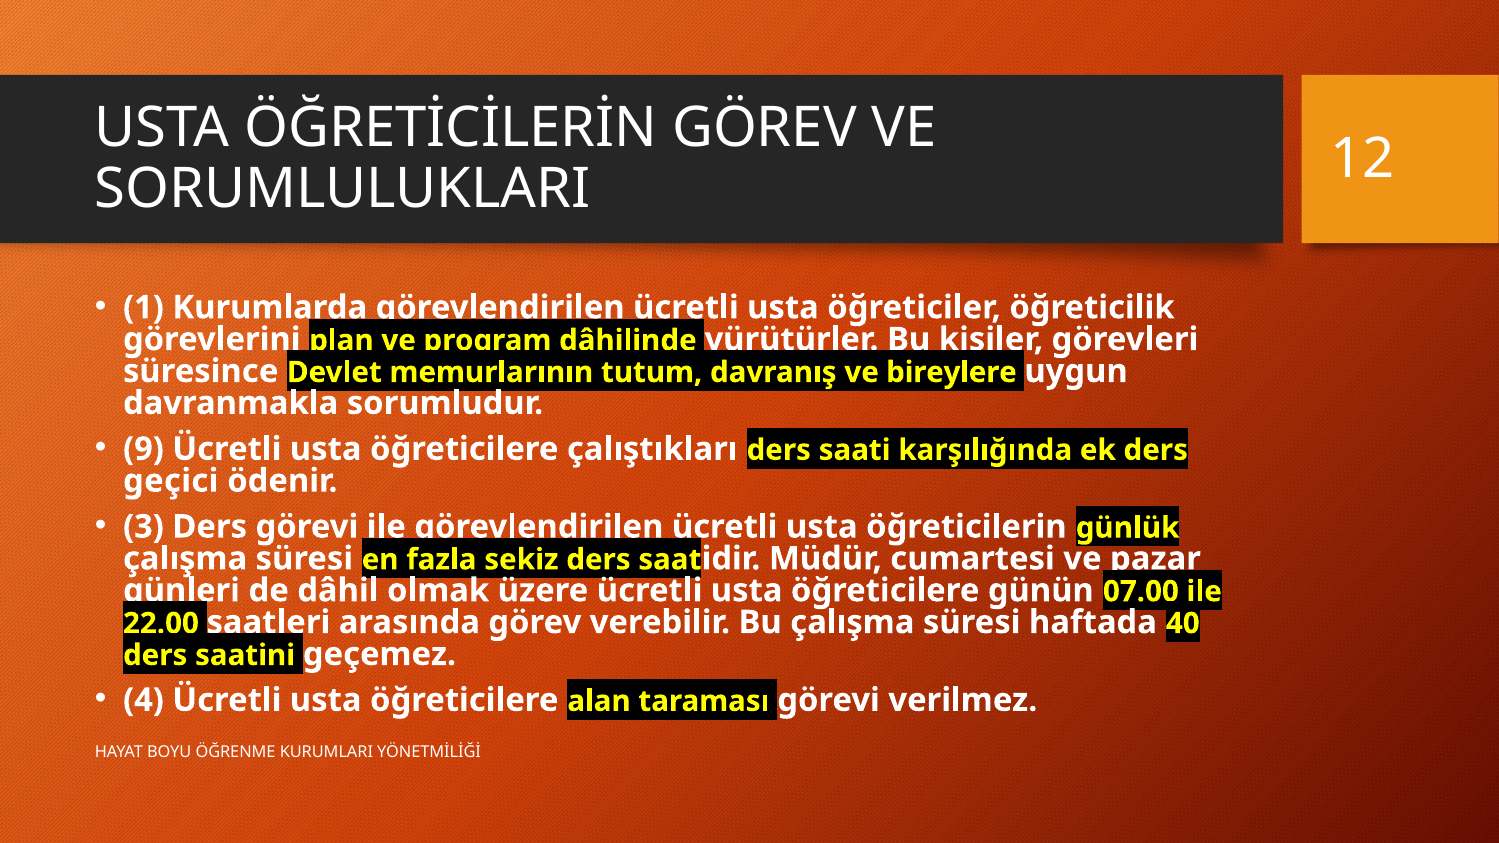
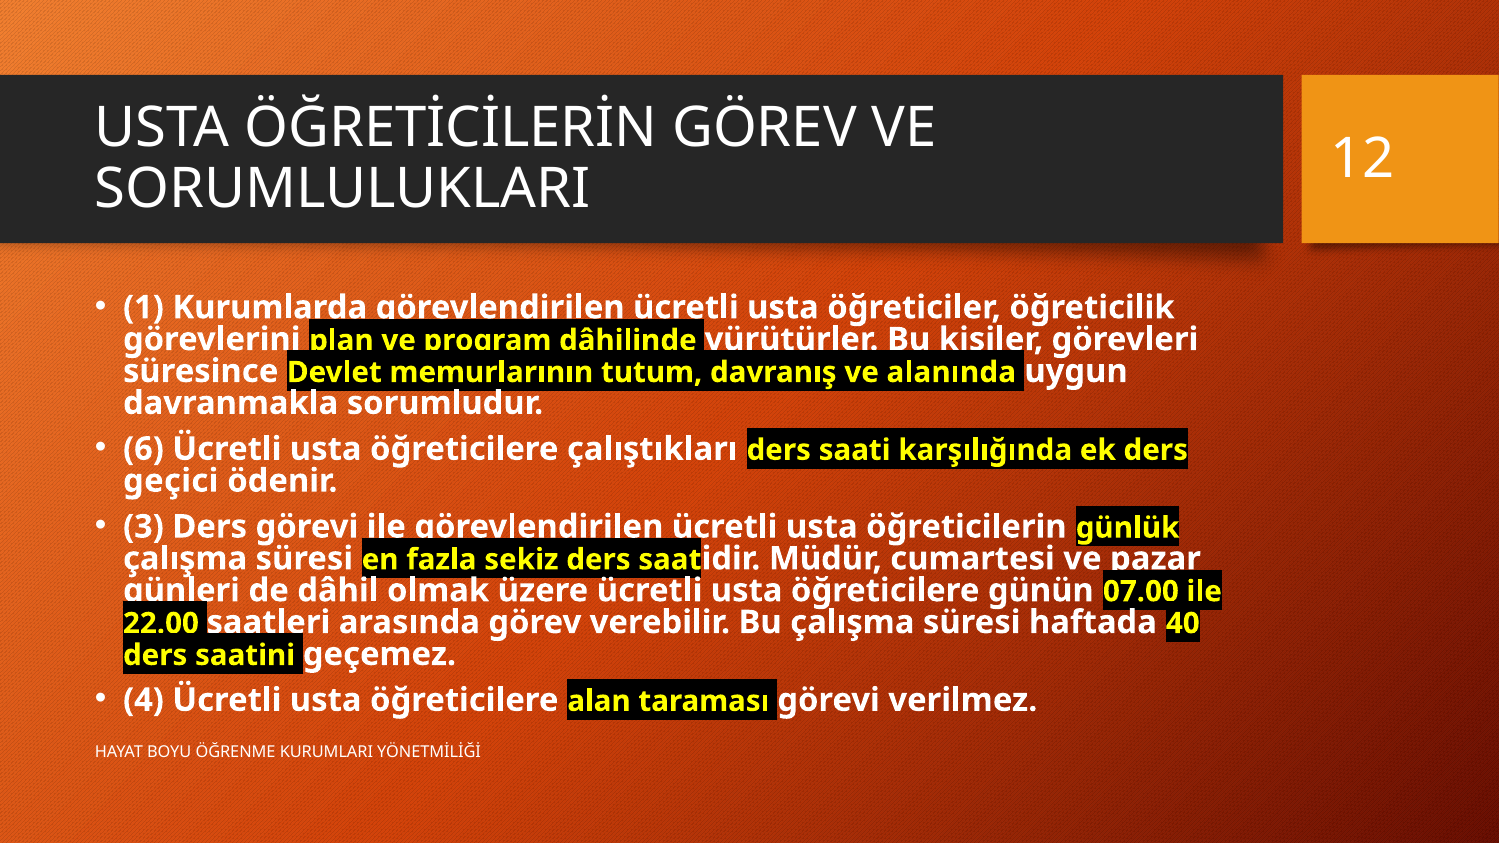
bireylere: bireylere -> alanında (951, 372)
9: 9 -> 6 (143, 449)
